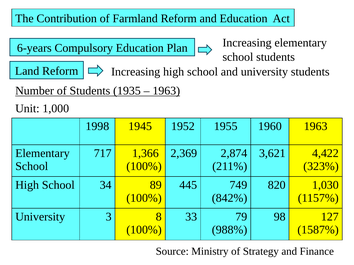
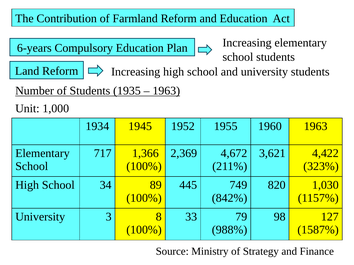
1998: 1998 -> 1934 (97, 127)
2,874: 2,874 -> 4,672 (234, 153)
